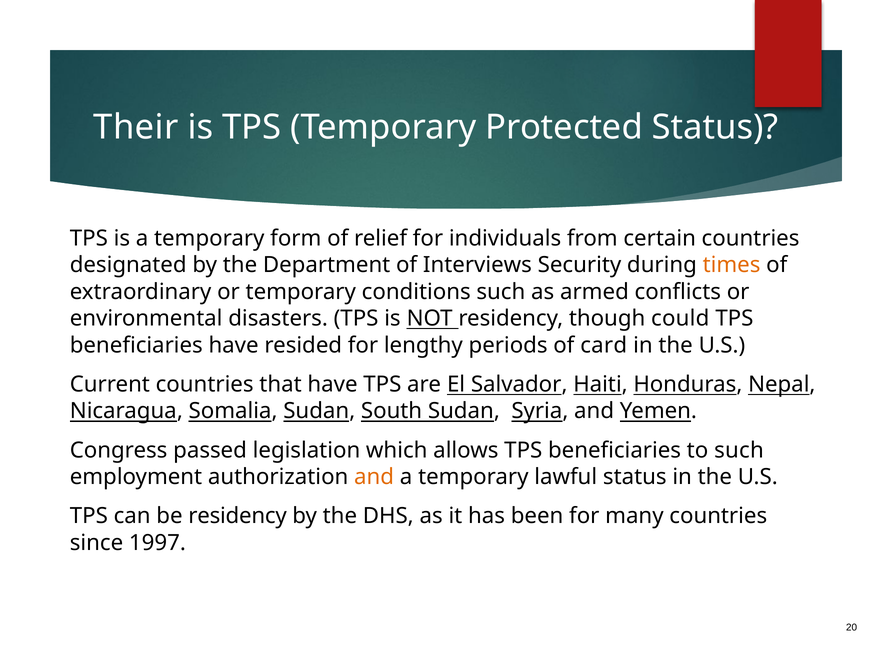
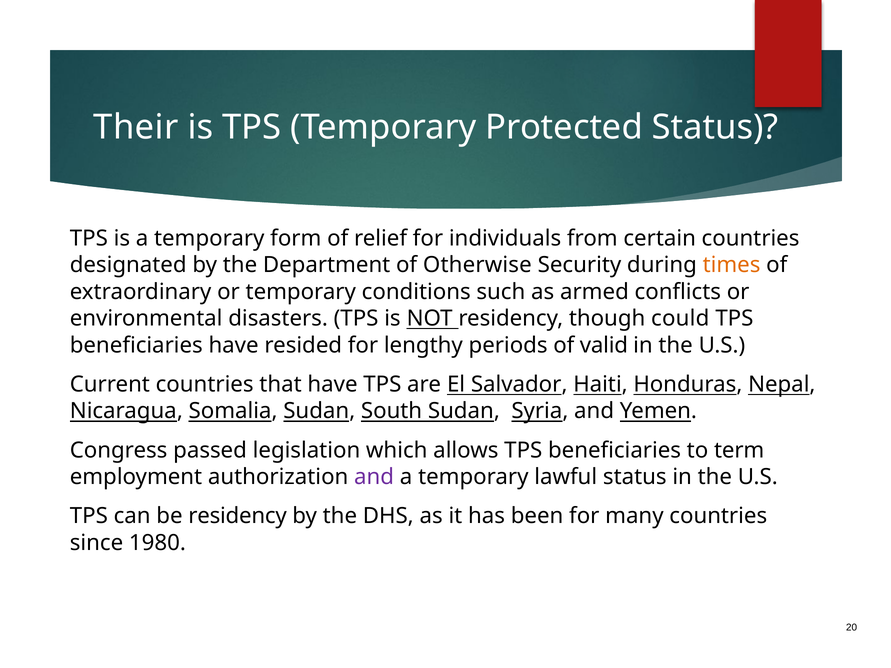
Interviews: Interviews -> Otherwise (477, 265)
card: card -> valid (604, 345)
to such: such -> term (739, 450)
and colour: orange -> purple (374, 477)
1997: 1997 -> 1980 (157, 543)
